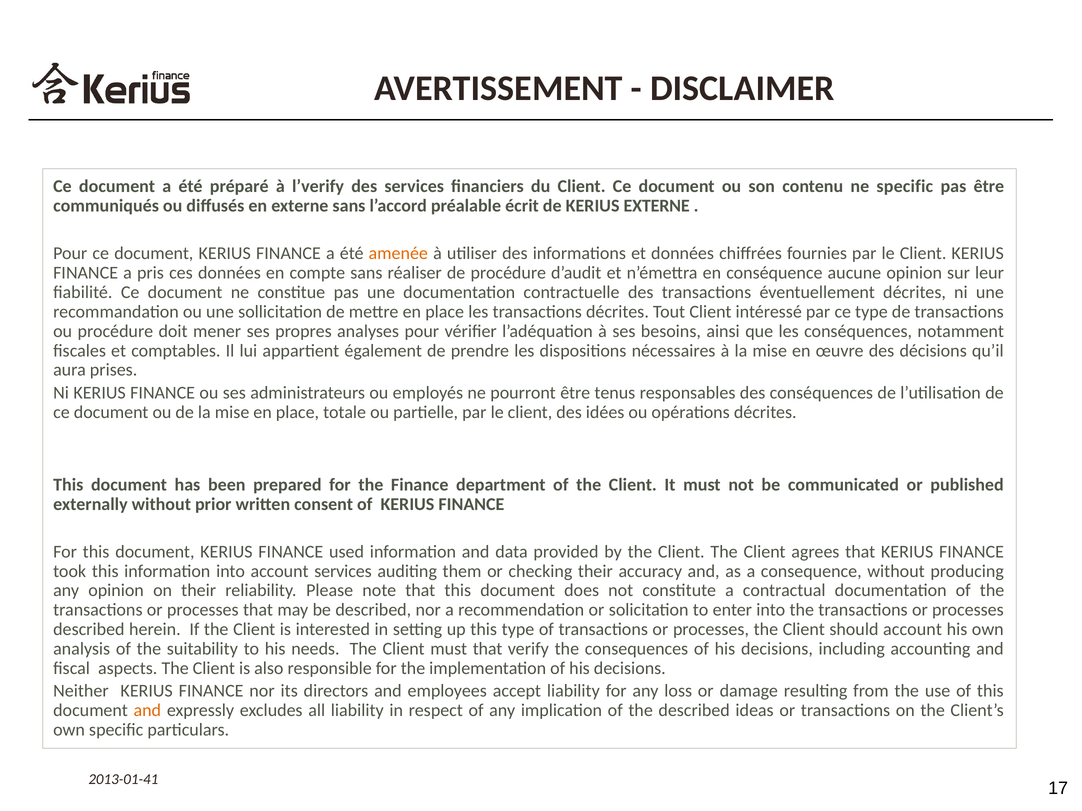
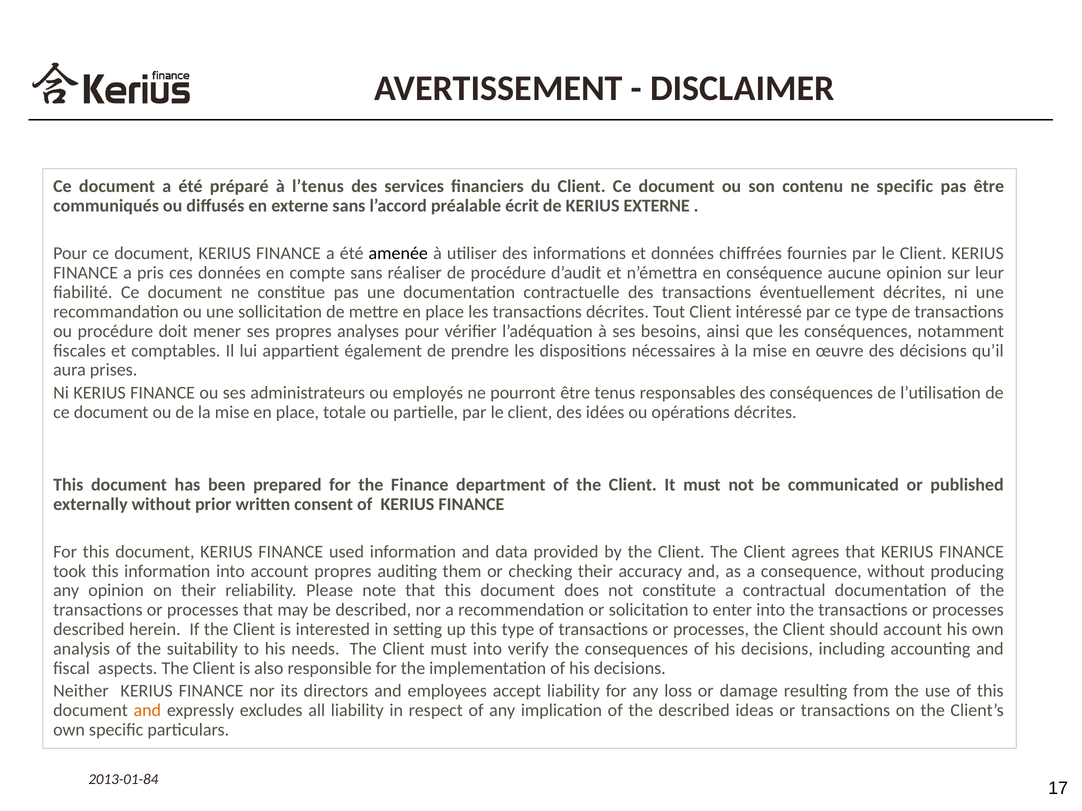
l’verify: l’verify -> l’tenus (318, 186)
amenée colour: orange -> black (398, 253)
account services: services -> propres (343, 571)
must that: that -> into (487, 649)
2013-01-41: 2013-01-41 -> 2013-01-84 (123, 780)
